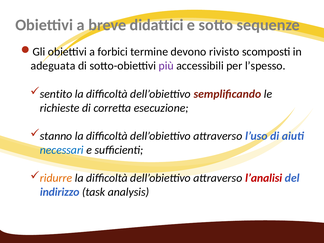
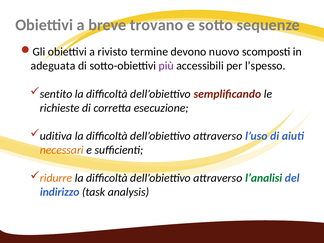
didattici: didattici -> trovano (157, 25)
forbici: forbici -> rivisto (113, 52)
rivisto: rivisto -> nuovo (224, 52)
stanno: stanno -> uditiva (56, 136)
necessari colour: blue -> orange (62, 150)
l’analisi colour: red -> green (264, 178)
